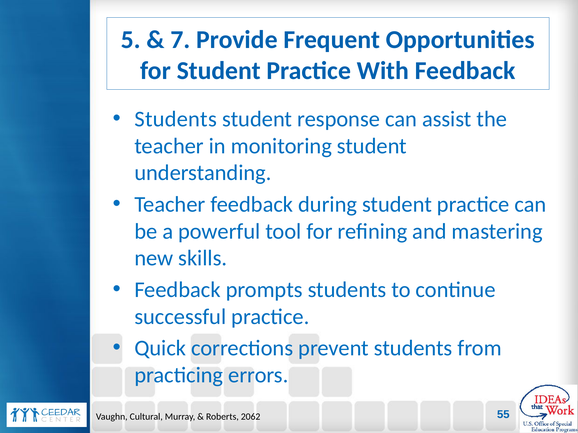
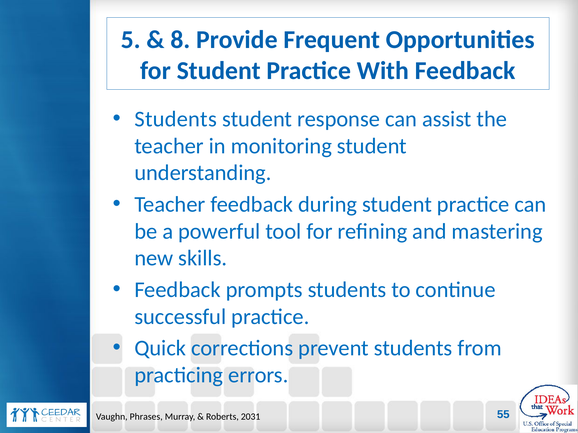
7: 7 -> 8 (180, 40)
Cultural: Cultural -> Phrases (146, 417)
2062: 2062 -> 2031 (251, 417)
